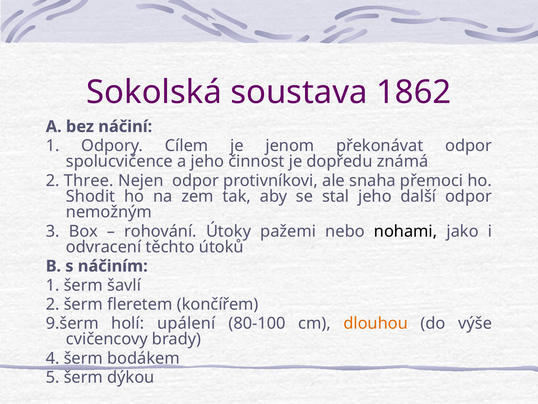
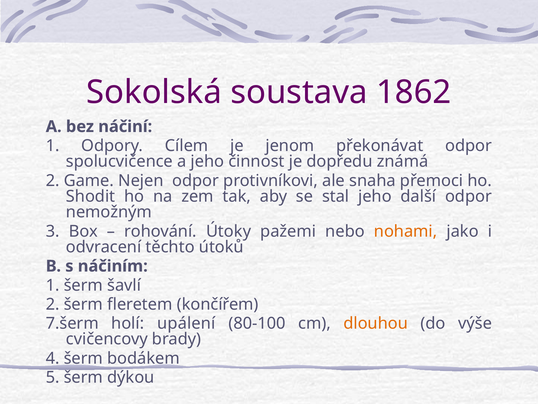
Three: Three -> Game (89, 180)
nohami colour: black -> orange (406, 231)
9.šerm: 9.šerm -> 7.šerm (72, 323)
